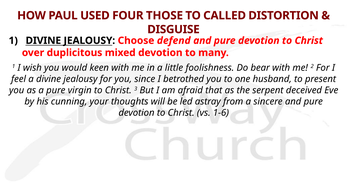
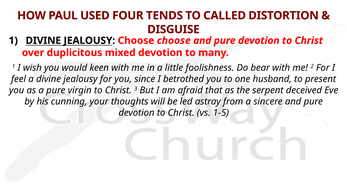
THOSE: THOSE -> TENDS (164, 16)
Choose defend: defend -> choose (174, 41)
1-6: 1-6 -> 1-5 (221, 113)
